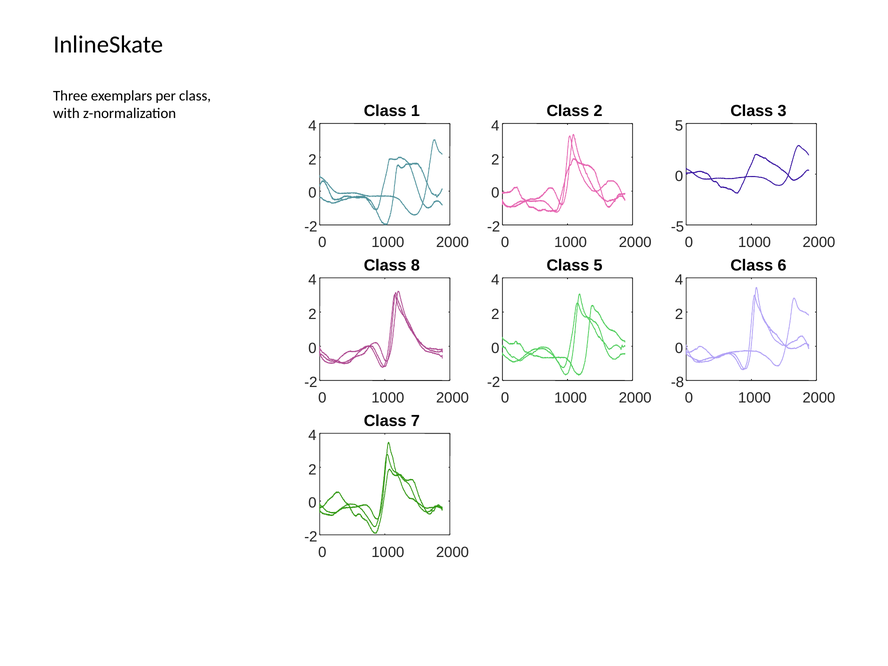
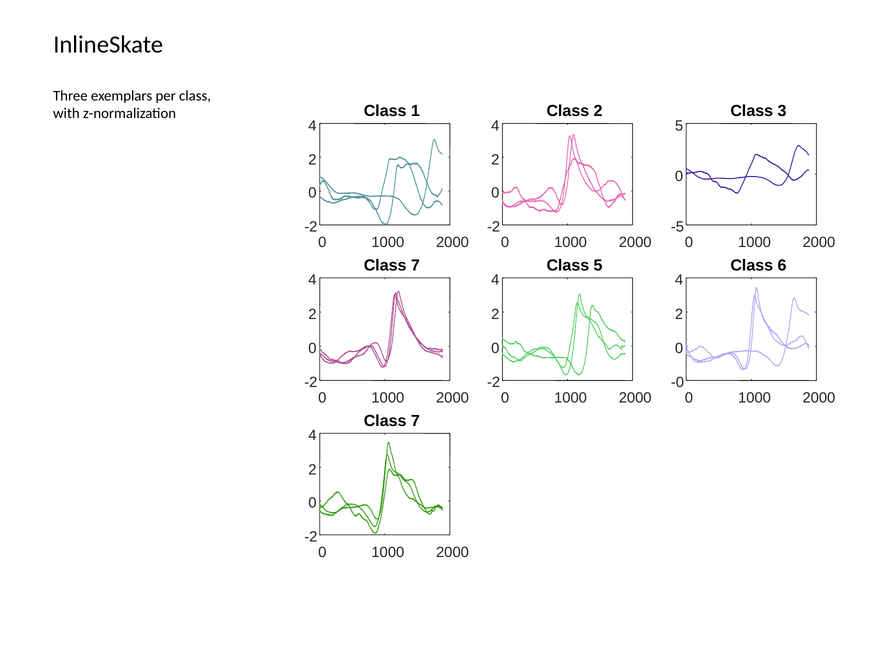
8: 8 -> 7 (415, 265)
-8: -8 -> -0 (678, 382)
